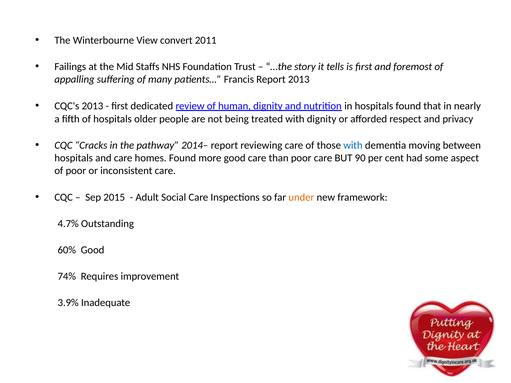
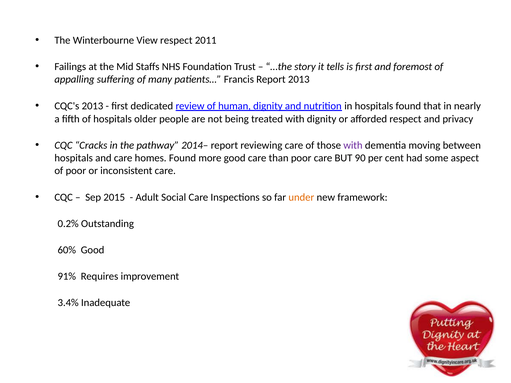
View convert: convert -> respect (176, 40)
with colour: blue -> purple (353, 145)
4.7%: 4.7% -> 0.2% (68, 224)
74%: 74% -> 91% (67, 276)
3.9%: 3.9% -> 3.4% (68, 303)
